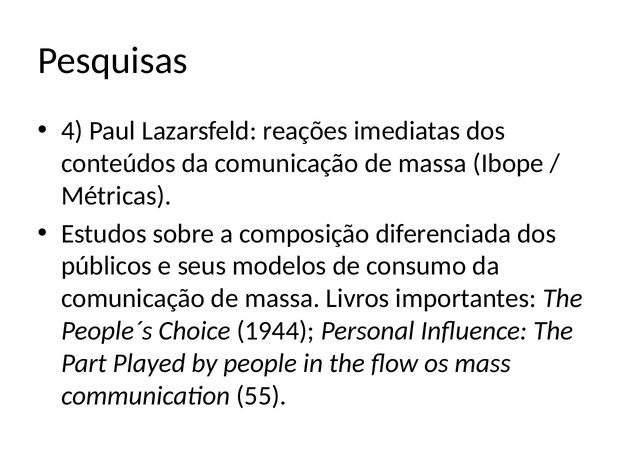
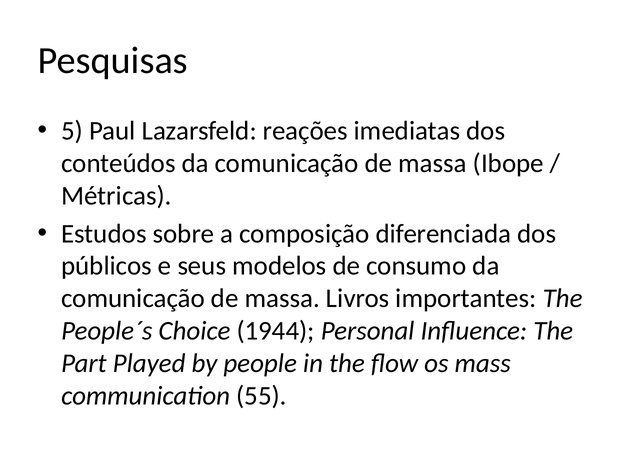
4: 4 -> 5 (72, 131)
